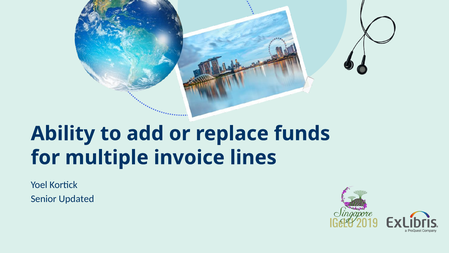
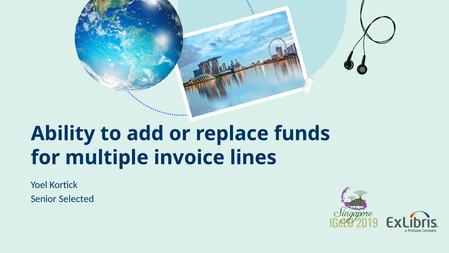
Updated: Updated -> Selected (76, 199)
